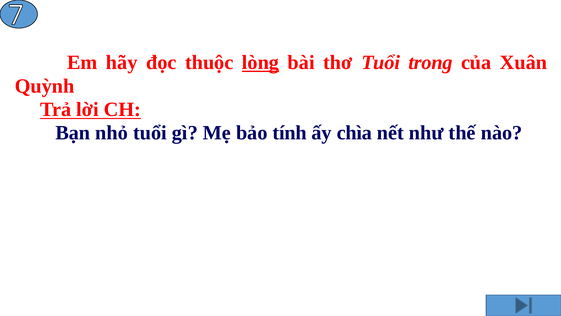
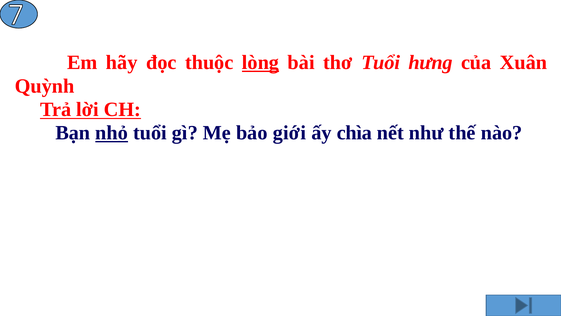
trong: trong -> hưng (431, 62)
nhỏ underline: none -> present (112, 133)
tính: tính -> giới (289, 133)
